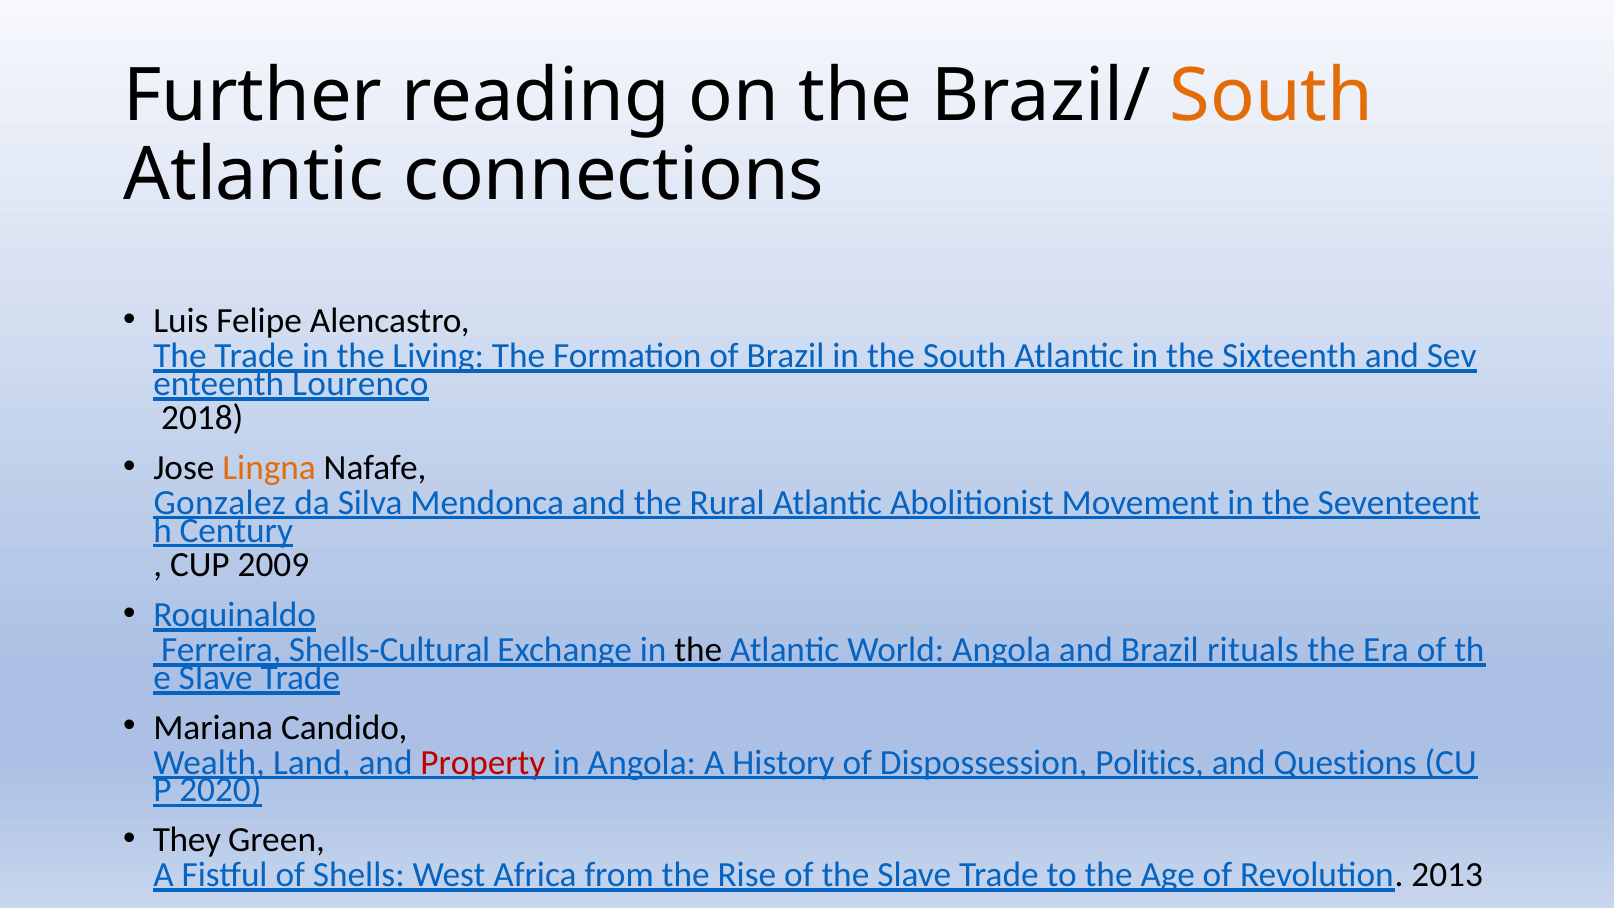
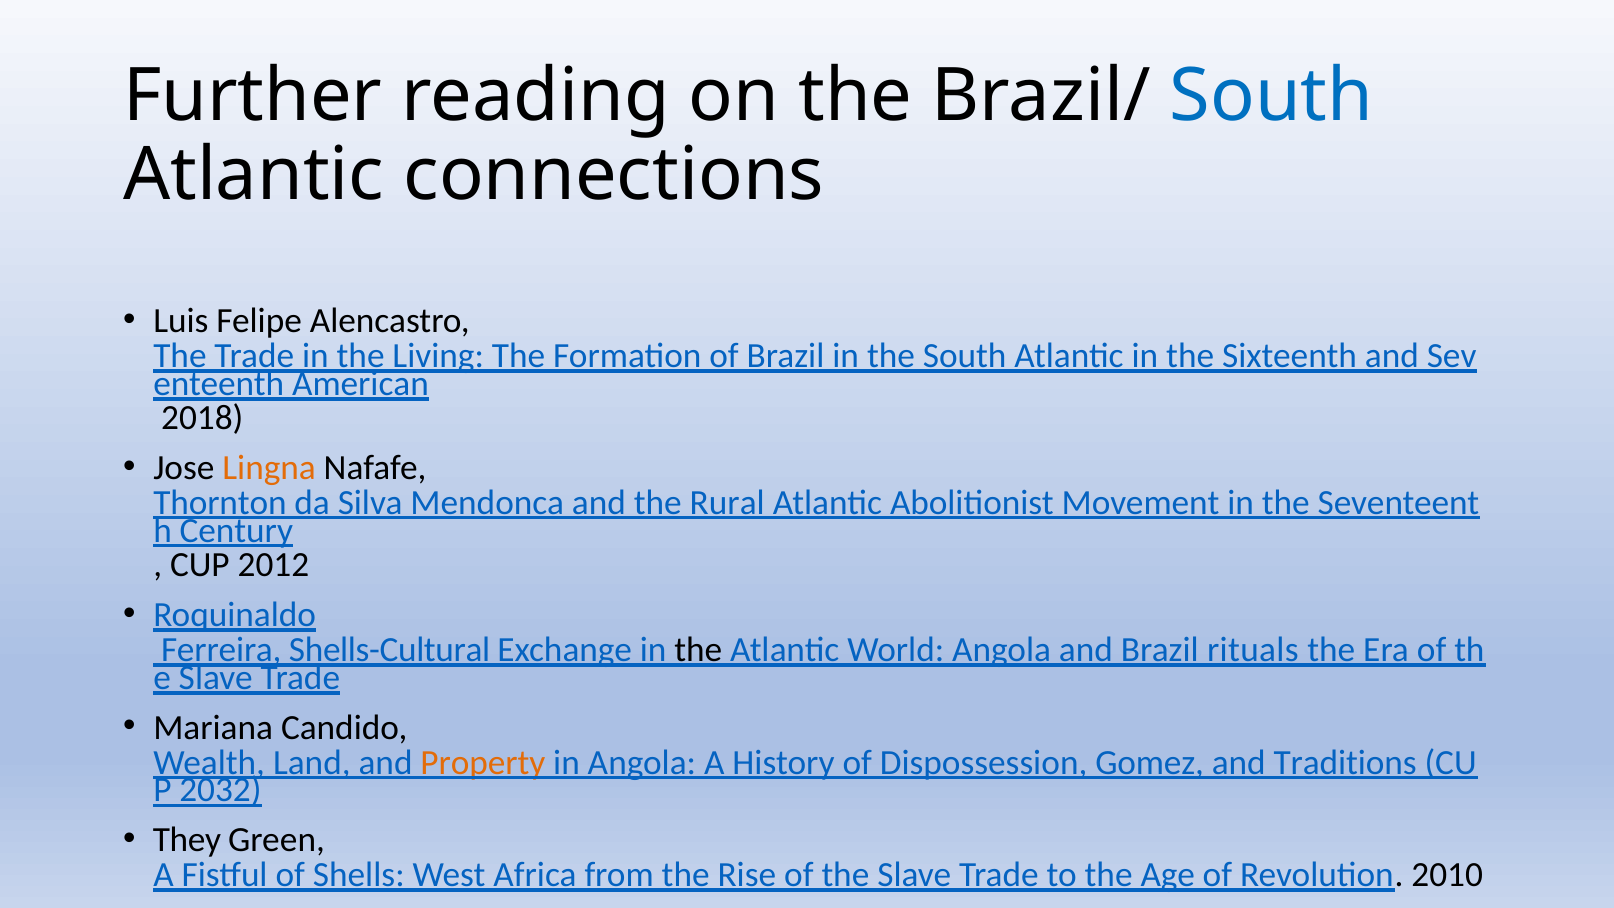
South colour: orange -> blue (1272, 96)
Lourenco: Lourenco -> American (361, 384)
Gonzalez: Gonzalez -> Thornton (220, 503)
2009: 2009 -> 2012 (273, 565)
Property colour: red -> orange (483, 762)
Politics: Politics -> Gomez (1150, 762)
Questions: Questions -> Traditions (1345, 762)
2020: 2020 -> 2032 (220, 790)
2013: 2013 -> 2010 (1447, 875)
